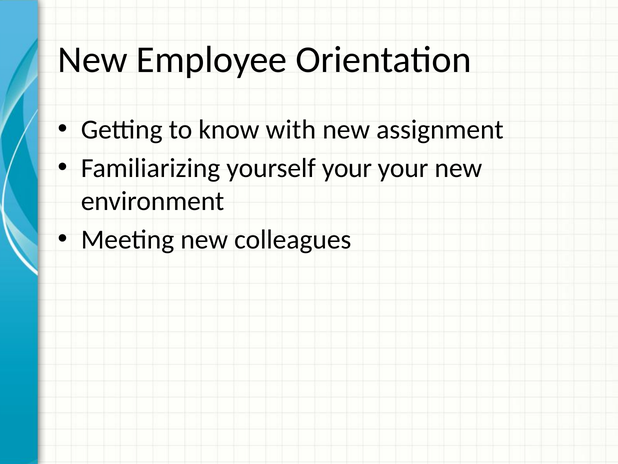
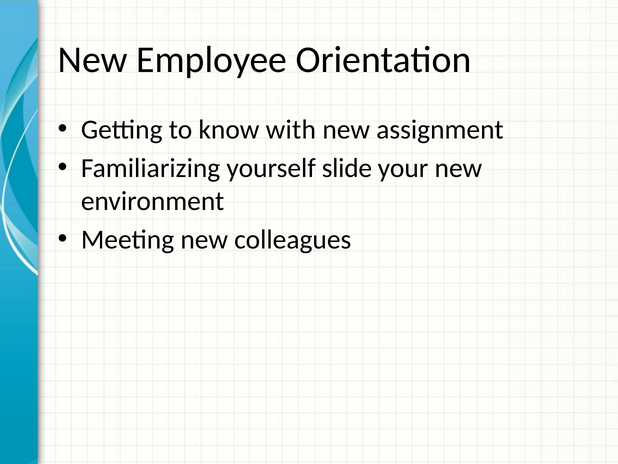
yourself your: your -> slide (347, 168)
